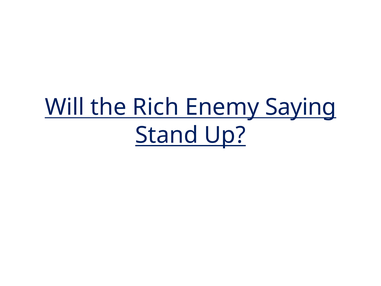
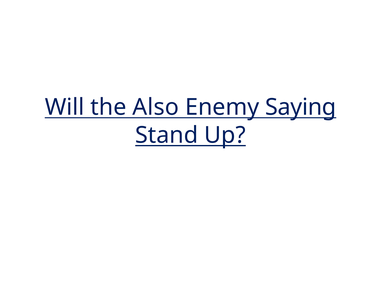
Rich: Rich -> Also (156, 107)
